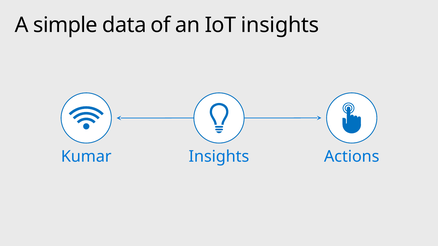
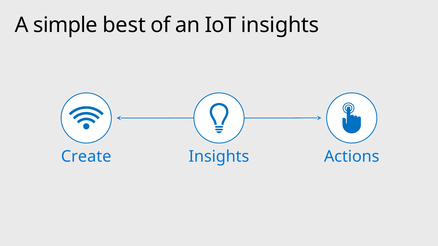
data: data -> best (124, 25)
Kumar: Kumar -> Create (86, 157)
